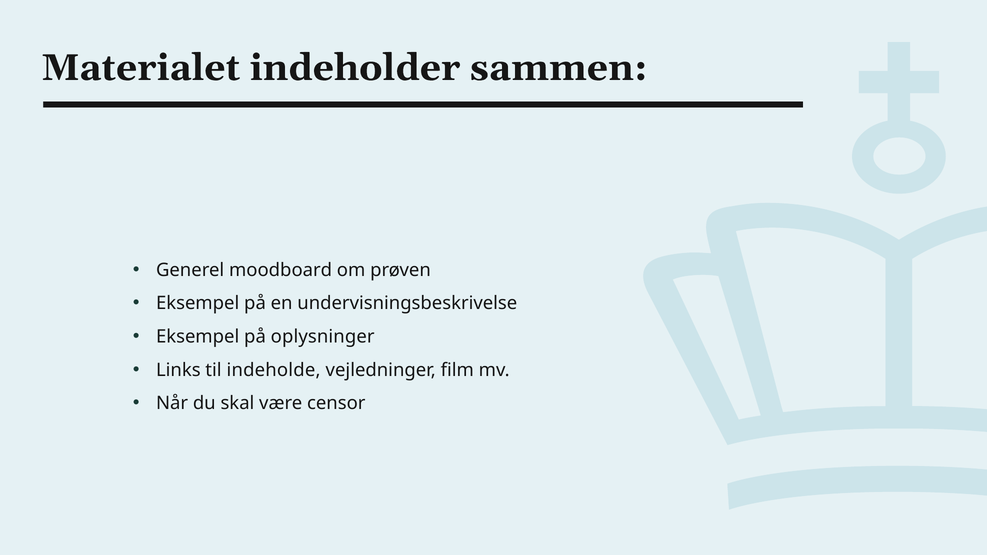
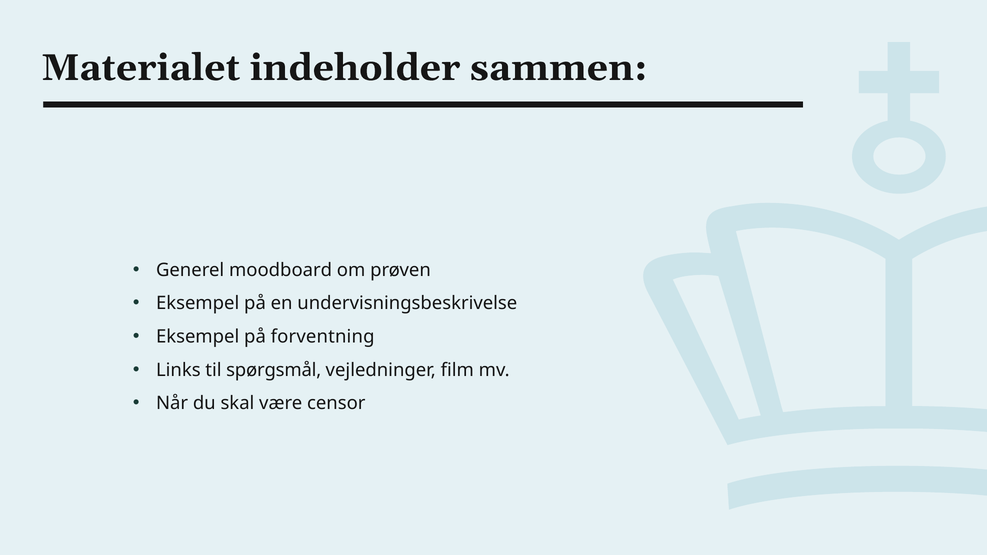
oplysninger: oplysninger -> forventning (323, 337)
indeholde: indeholde -> spørgsmål (274, 370)
